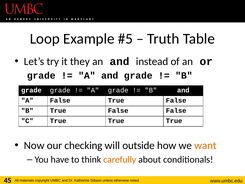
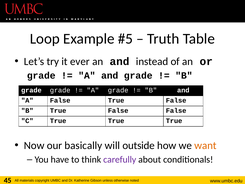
they: they -> ever (80, 61)
checking: checking -> basically (83, 145)
carefully colour: orange -> purple (120, 159)
